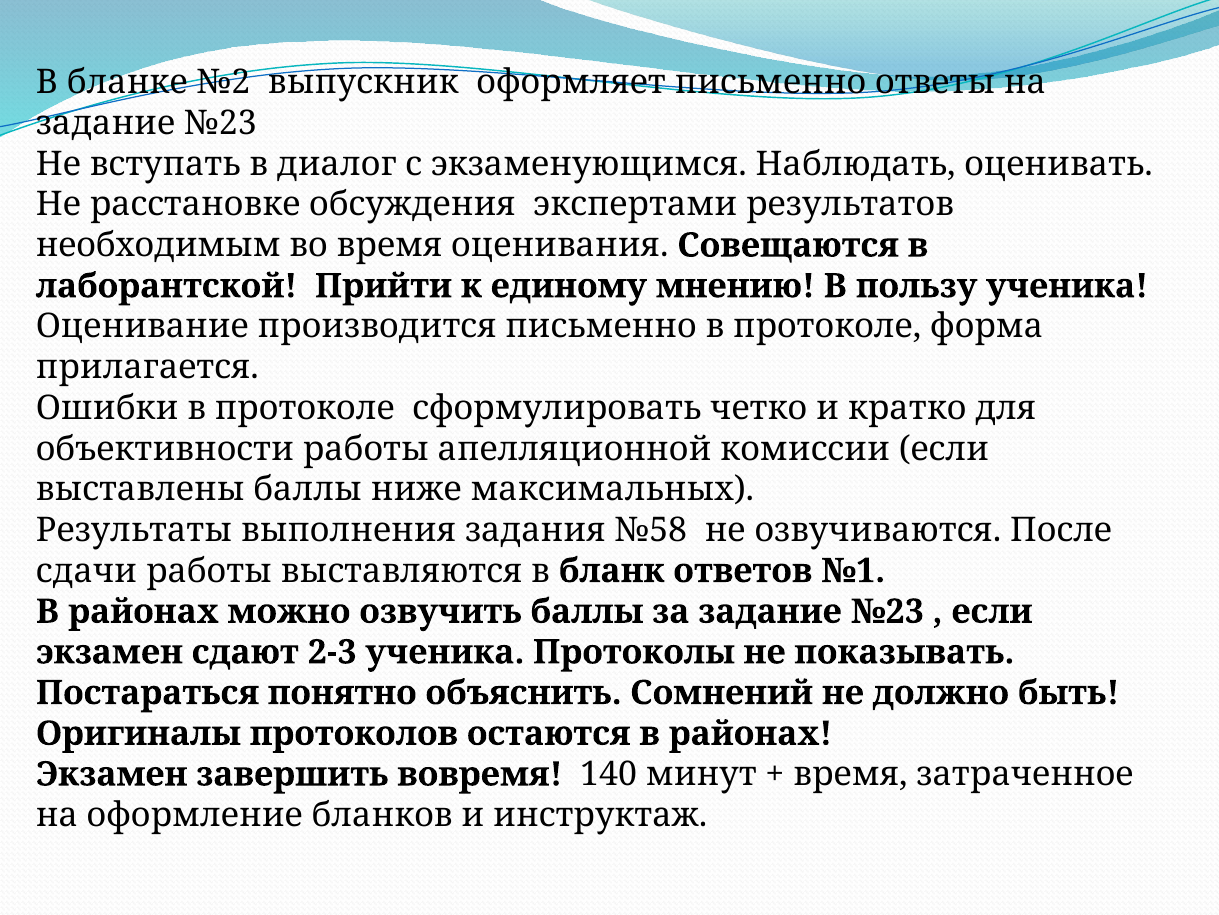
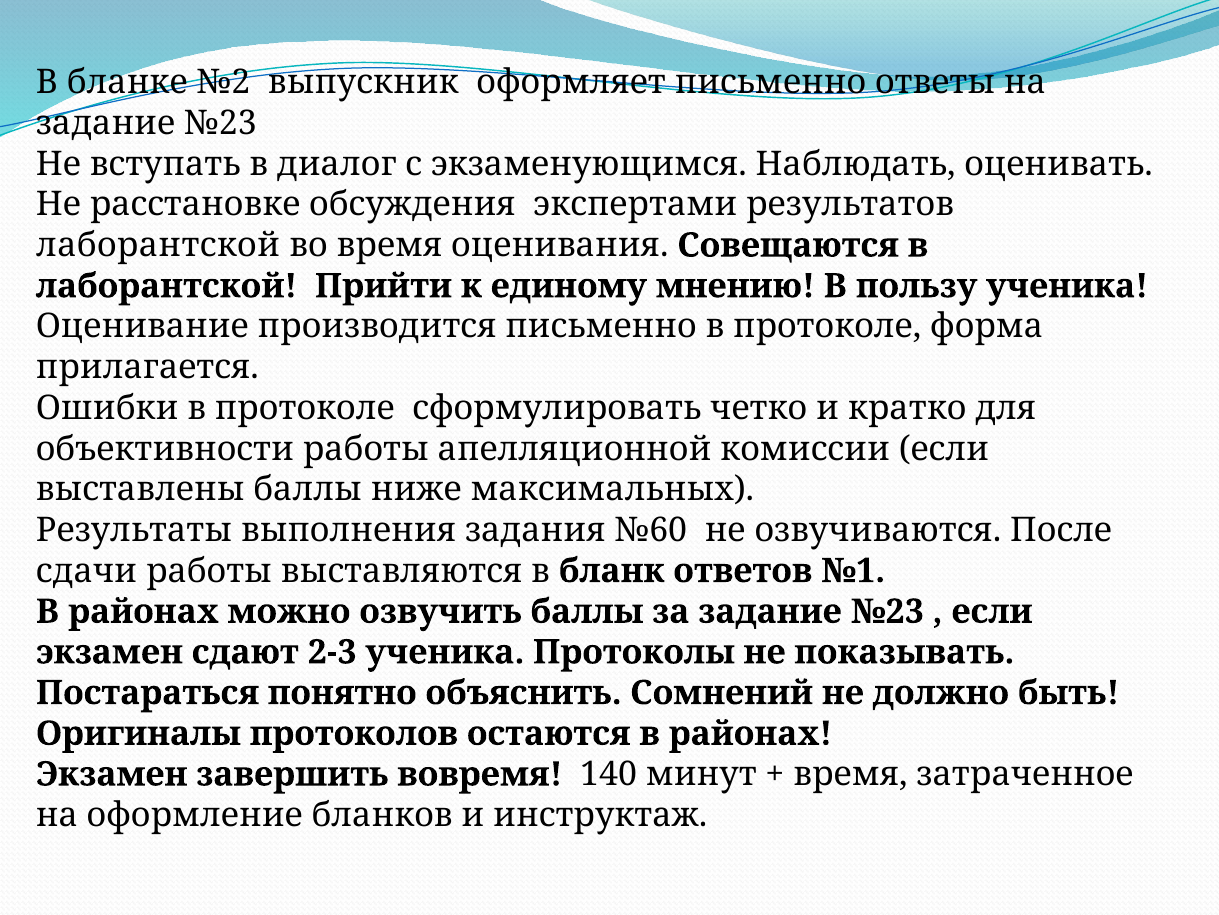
необходимым: необходимым -> лаборантской (158, 245)
№58: №58 -> №60 (651, 530)
